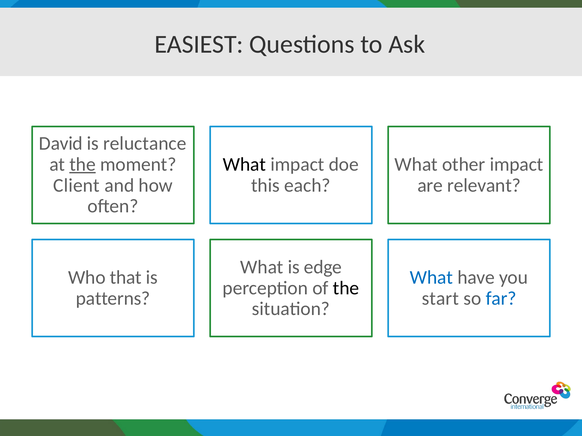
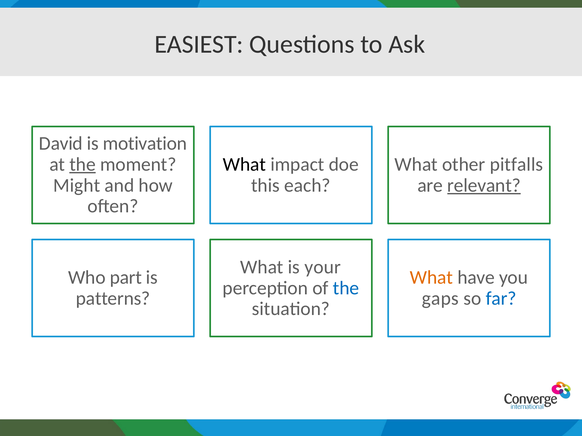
reluctance: reluctance -> motivation (145, 144)
other impact: impact -> pitfalls (516, 165)
Client: Client -> Might (77, 185)
relevant underline: none -> present (484, 185)
edge: edge -> your (323, 267)
that: that -> part (126, 278)
What colour: blue -> orange (431, 278)
the colour: black -> blue (346, 288)
start: start -> gaps (440, 299)
